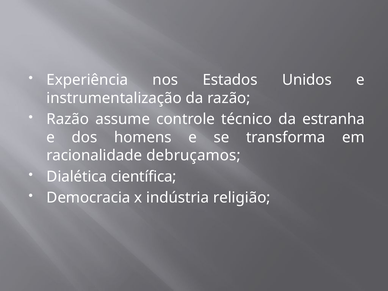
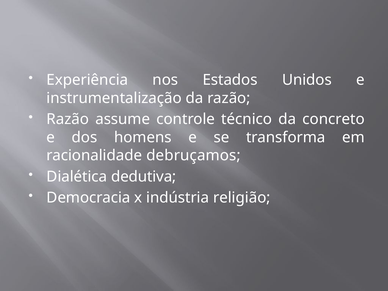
estranha: estranha -> concreto (334, 119)
científica: científica -> dedutiva (144, 177)
